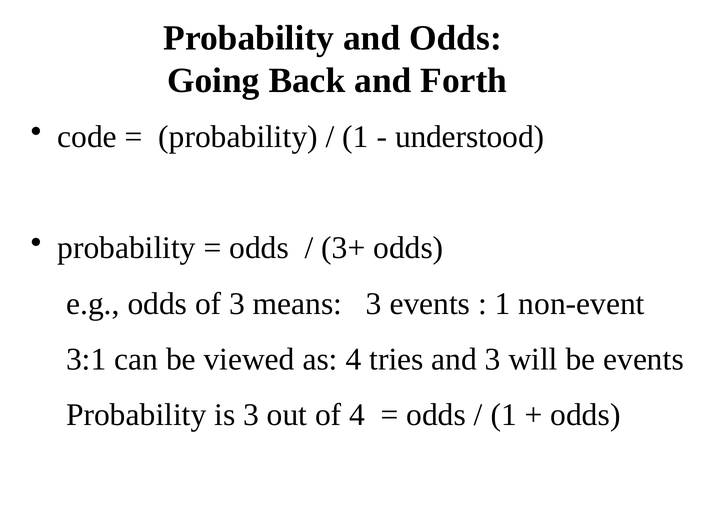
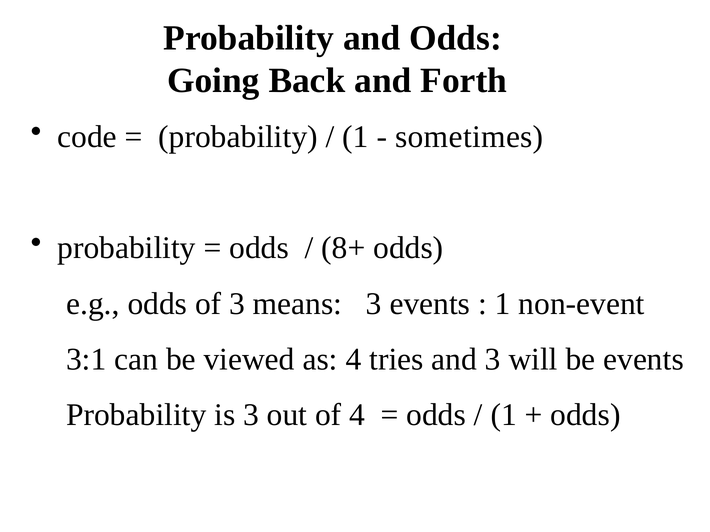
understood: understood -> sometimes (469, 137)
3+: 3+ -> 8+ (343, 248)
